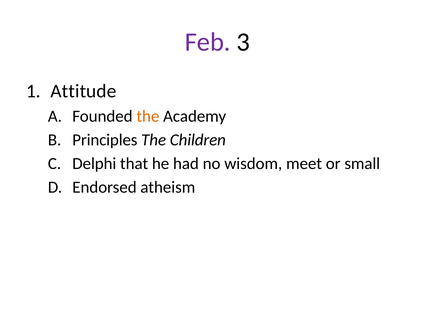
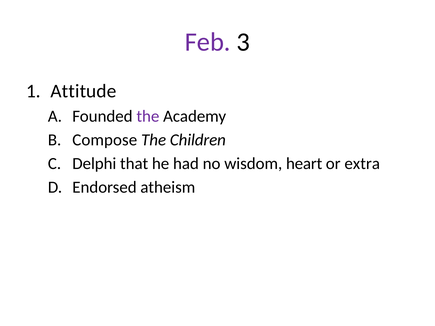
the colour: orange -> purple (148, 116)
Principles: Principles -> Compose (105, 140)
meet: meet -> heart (304, 164)
small: small -> extra (362, 164)
